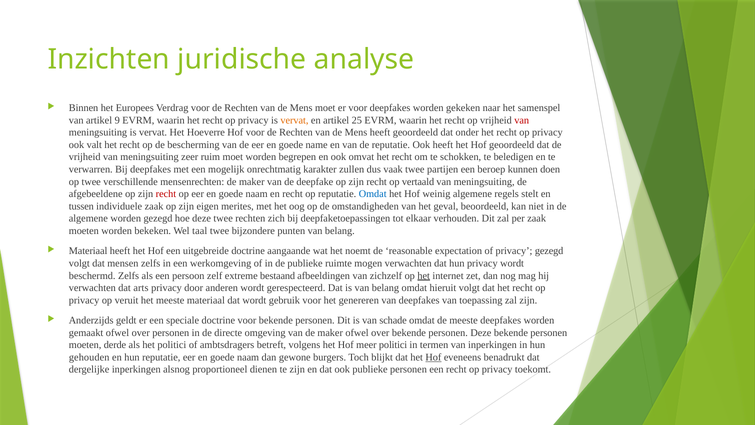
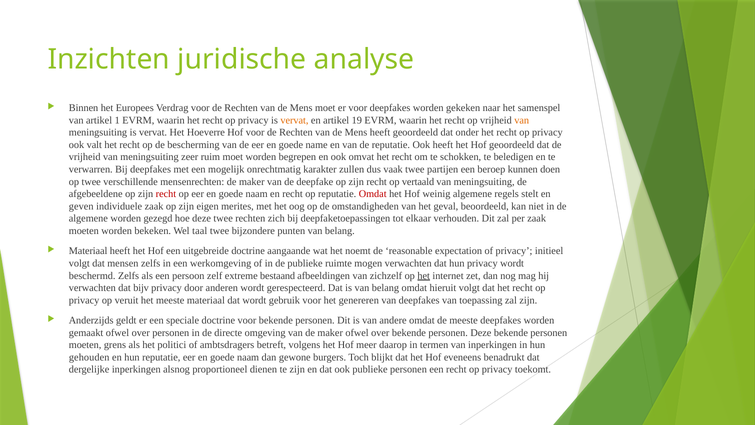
9: 9 -> 1 (117, 120)
25: 25 -> 19 (357, 120)
van colour: red -> orange (522, 120)
Omdat colour: blue -> red (373, 194)
tussen: tussen -> geven (81, 206)
privacy gezegd: gezegd -> initieel (549, 251)
arts: arts -> bijv (141, 288)
schade: schade -> andere (393, 320)
derde: derde -> grens (115, 345)
meer politici: politici -> daarop (393, 345)
Hof underline: present -> none (433, 357)
